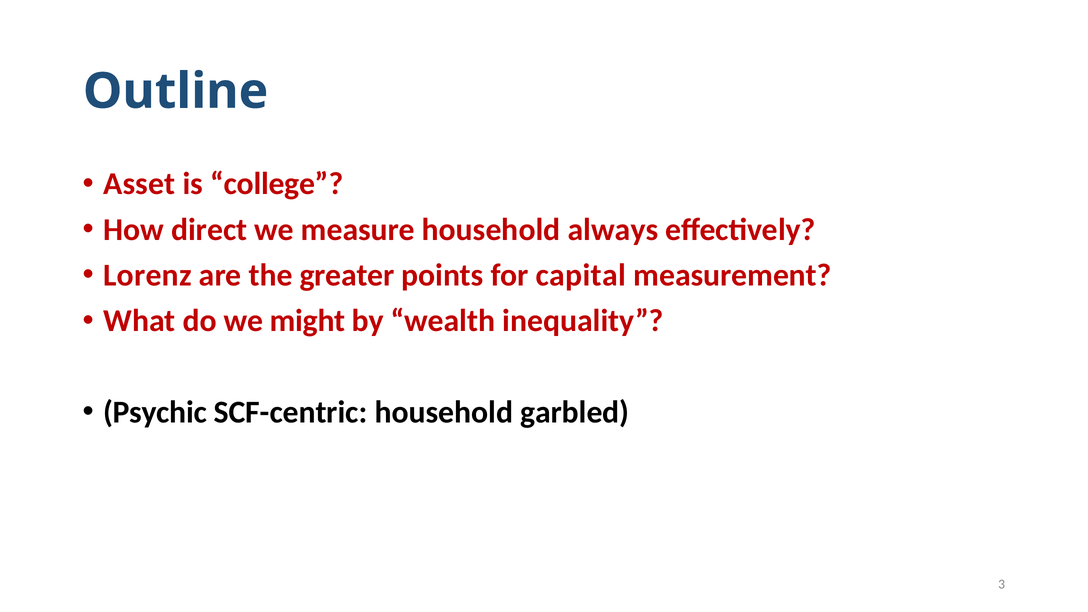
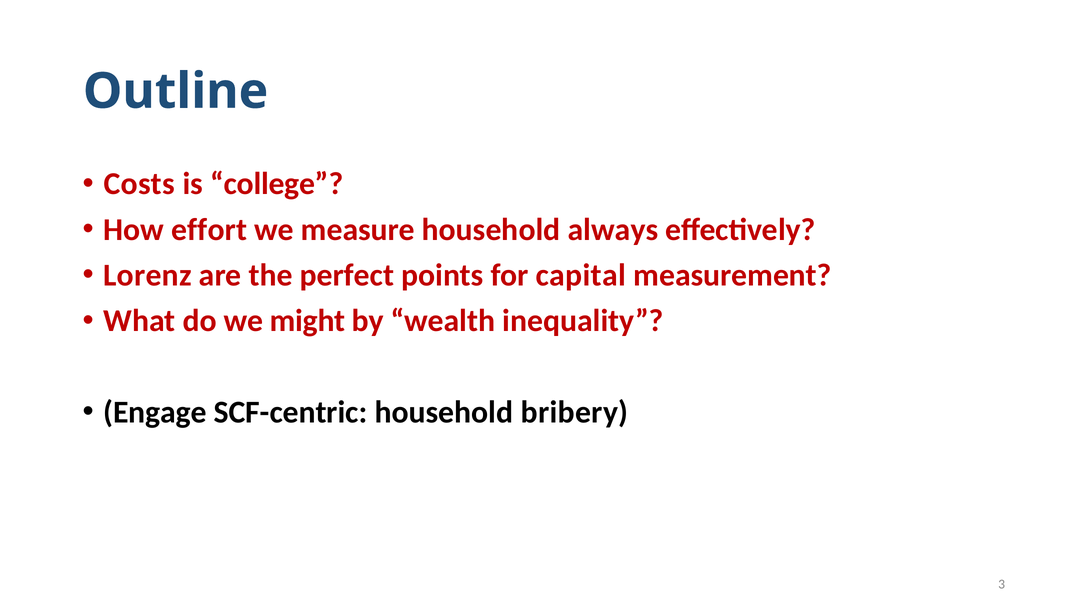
Asset: Asset -> Costs (139, 184)
direct: direct -> effort (209, 230)
greater: greater -> perfect (347, 275)
Psychic: Psychic -> Engage (155, 412)
garbled: garbled -> bribery (575, 412)
